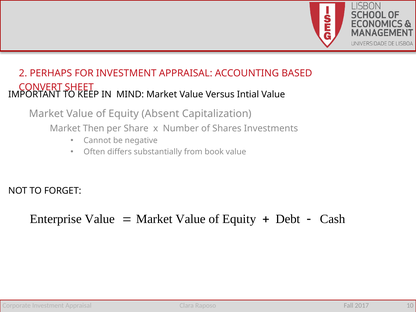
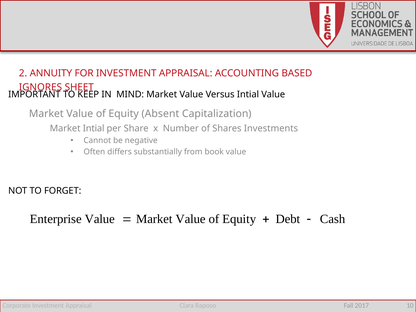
PERHAPS: PERHAPS -> ANNUITY (51, 73)
CONVERT: CONVERT -> IGNORES (40, 87)
Market Then: Then -> Intial (94, 129)
